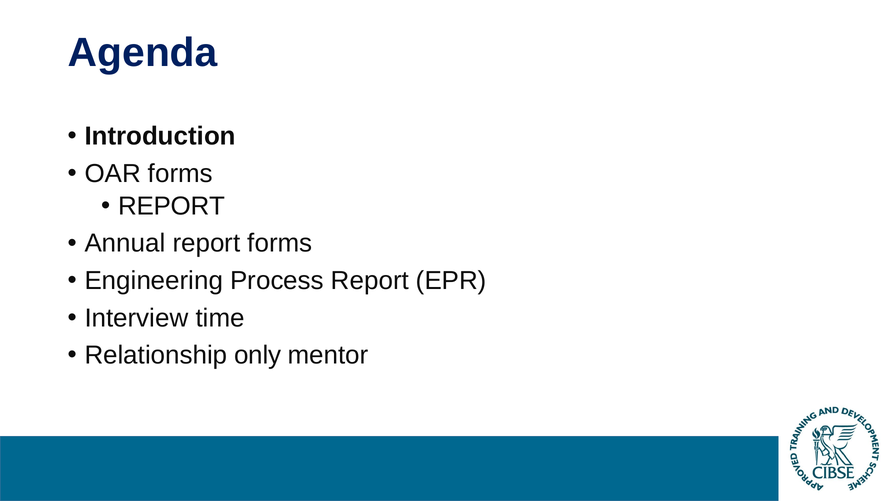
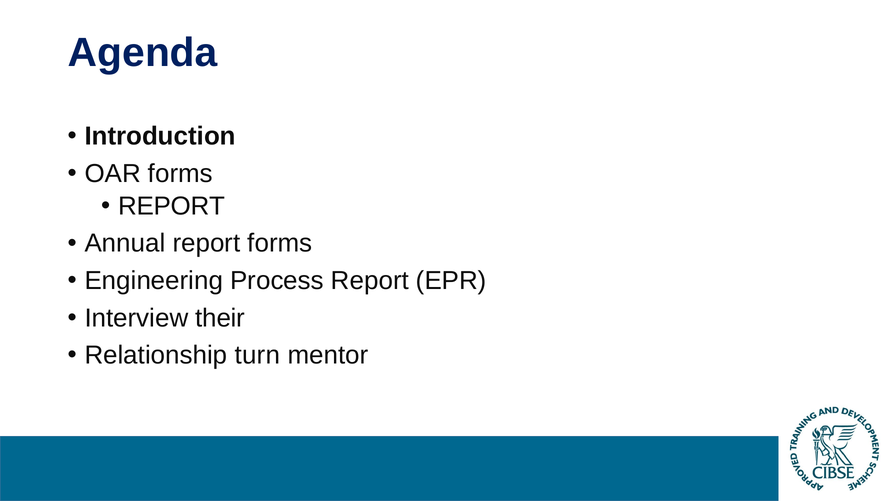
time: time -> their (220, 318)
only: only -> turn (257, 355)
